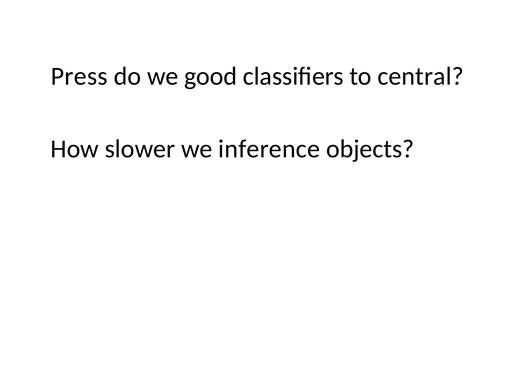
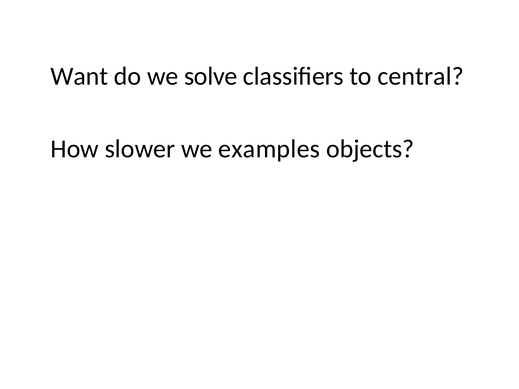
Press: Press -> Want (79, 76)
good: good -> solve (211, 76)
inference: inference -> examples (269, 149)
